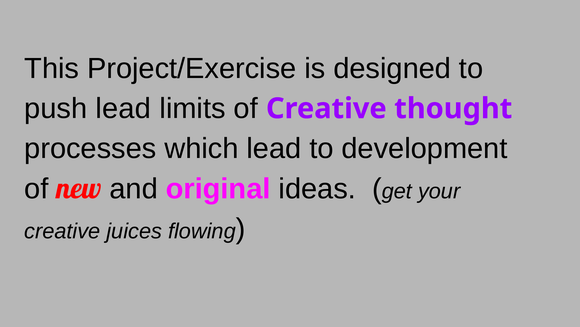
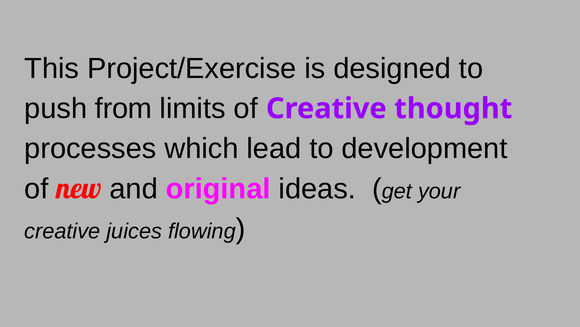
push lead: lead -> from (123, 108)
